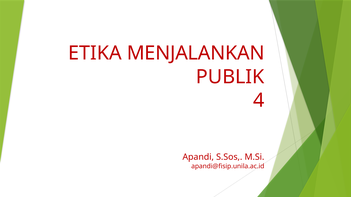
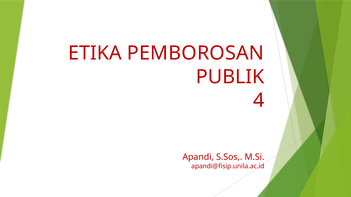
MENJALANKAN: MENJALANKAN -> PEMBOROSAN (195, 53)
